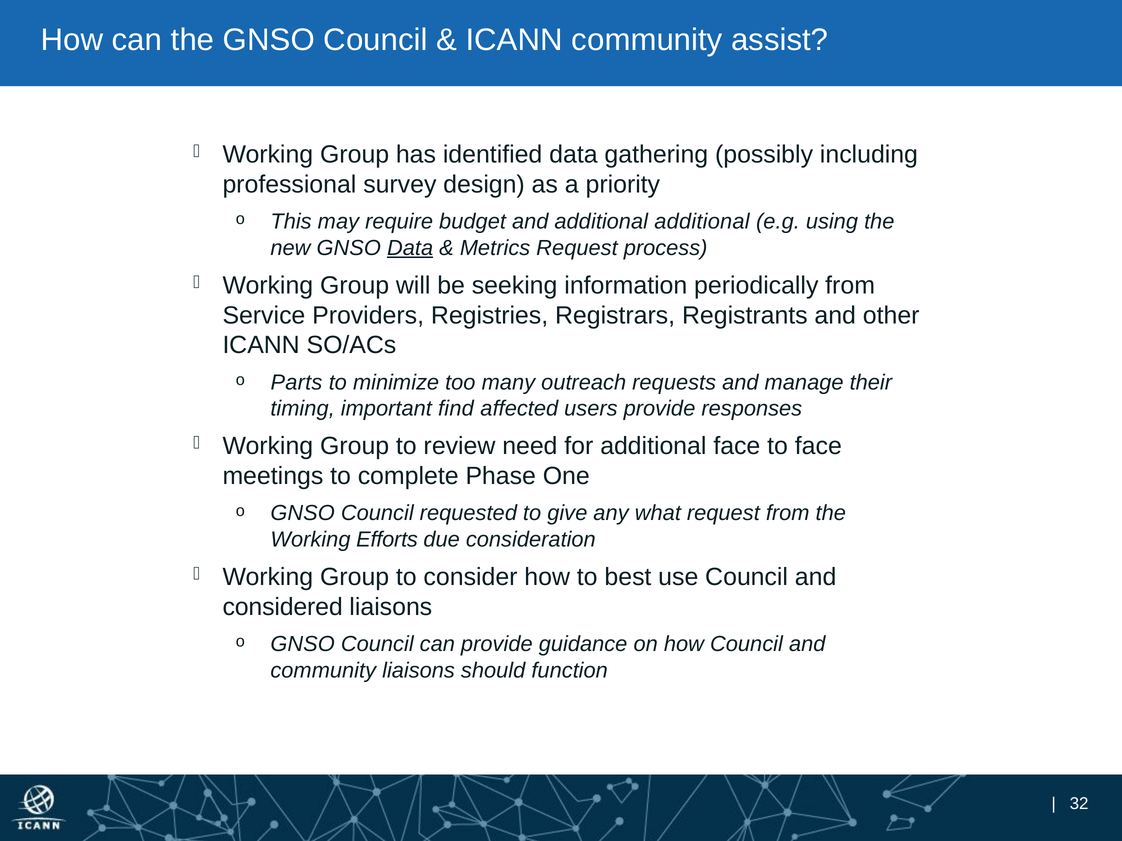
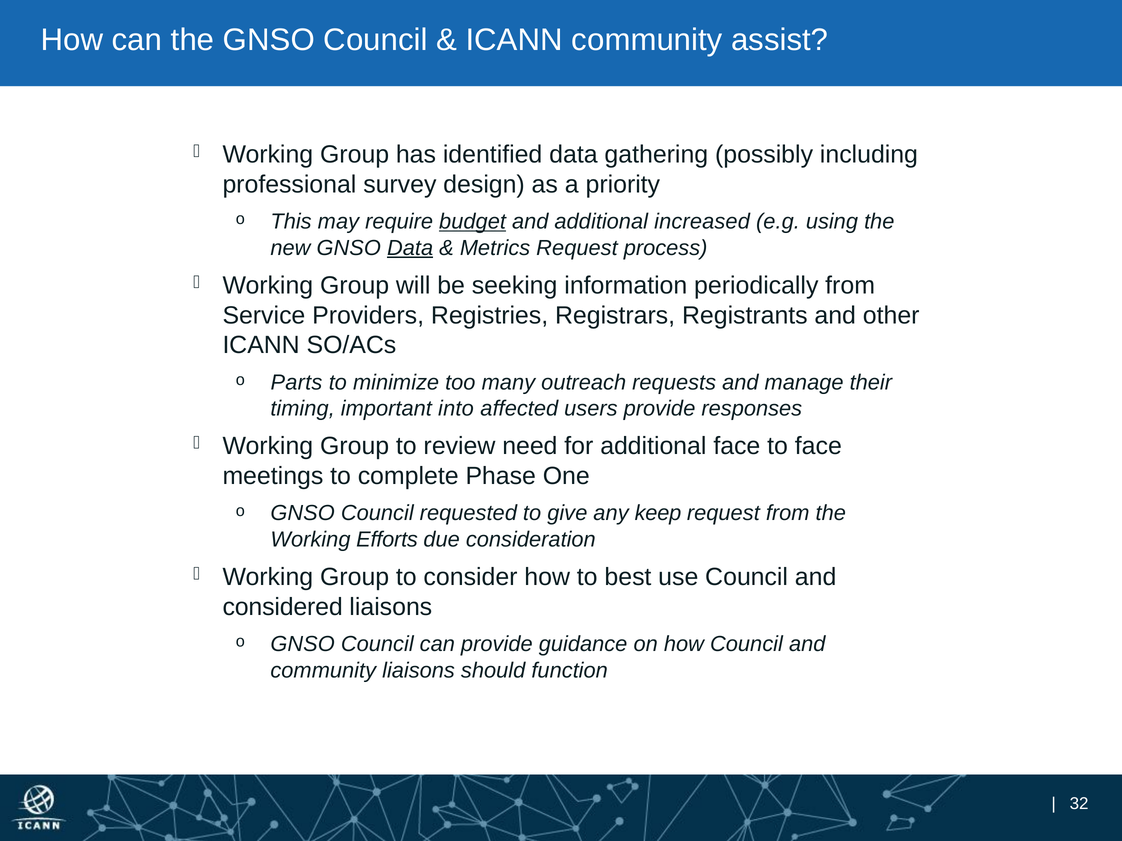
budget underline: none -> present (473, 222)
additional additional: additional -> increased (702, 222)
find: find -> into (456, 409)
what: what -> keep (658, 514)
